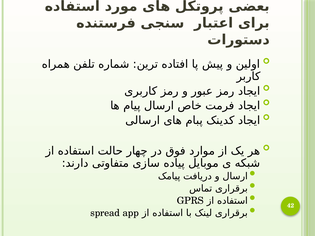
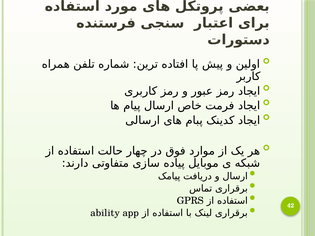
spread: spread -> ability (105, 213)
